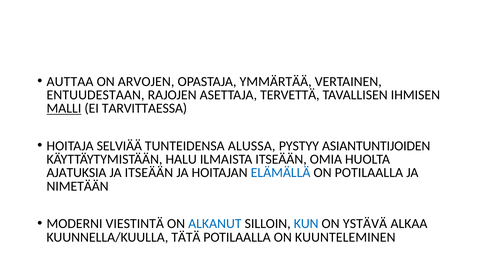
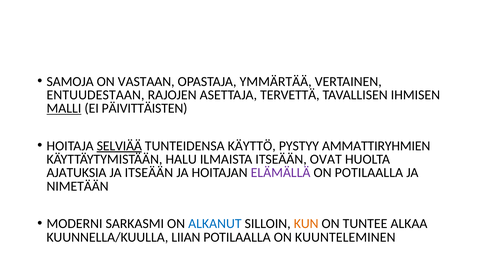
AUTTAA: AUTTAA -> SAMOJA (70, 81)
ARVOJEN: ARVOJEN -> VASTAAN (146, 81)
TARVITTAESSA: TARVITTAESSA -> PÄIVITTÄISTEN (145, 108)
SELVIÄÄ underline: none -> present (119, 146)
ALUSSA: ALUSSA -> KÄYTTÖ (252, 146)
ASIANTUNTIJOIDEN: ASIANTUNTIJOIDEN -> AMMATTIRYHMIEN (376, 146)
OMIA: OMIA -> OVAT (326, 159)
ELÄMÄLLÄ colour: blue -> purple (281, 172)
VIESTINTÄ: VIESTINTÄ -> SARKASMI (135, 223)
KUN colour: blue -> orange (306, 223)
YSTÄVÄ: YSTÄVÄ -> TUNTEE (365, 223)
TÄTÄ: TÄTÄ -> LIIAN (186, 237)
